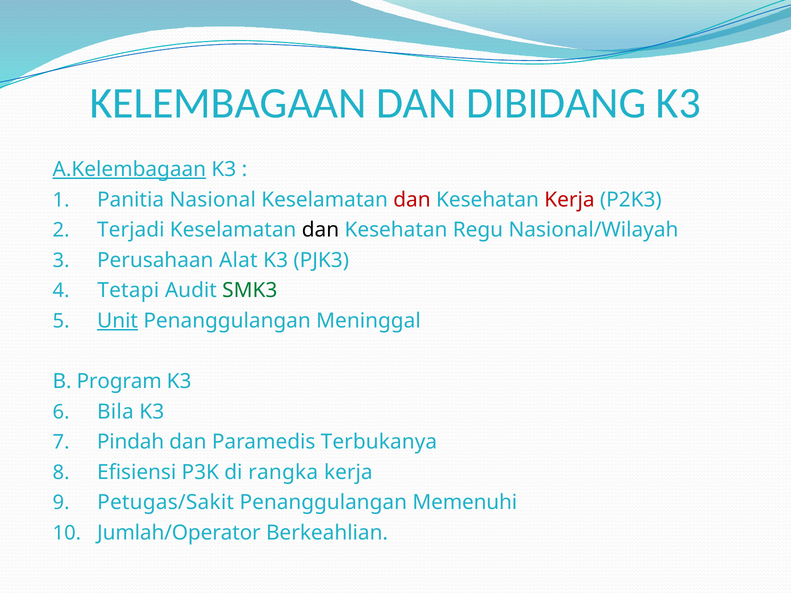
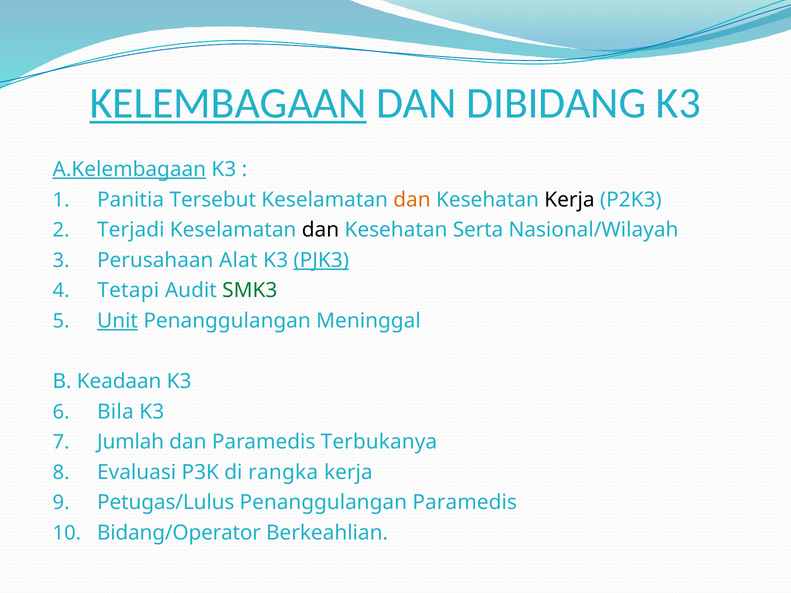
KELEMBAGAAN underline: none -> present (228, 103)
Nasional: Nasional -> Tersebut (213, 200)
dan colour: red -> orange (412, 200)
Kerja colour: red -> black (569, 200)
Regu: Regu -> Serta (478, 230)
PJK3 underline: none -> present (321, 260)
Program: Program -> Keadaan (119, 382)
Pindah: Pindah -> Jumlah (131, 442)
Efisiensi: Efisiensi -> Evaluasi (137, 472)
Petugas/Sakit: Petugas/Sakit -> Petugas/Lulus (166, 503)
Penanggulangan Memenuhi: Memenuhi -> Paramedis (465, 503)
Jumlah/Operator: Jumlah/Operator -> Bidang/Operator (179, 533)
